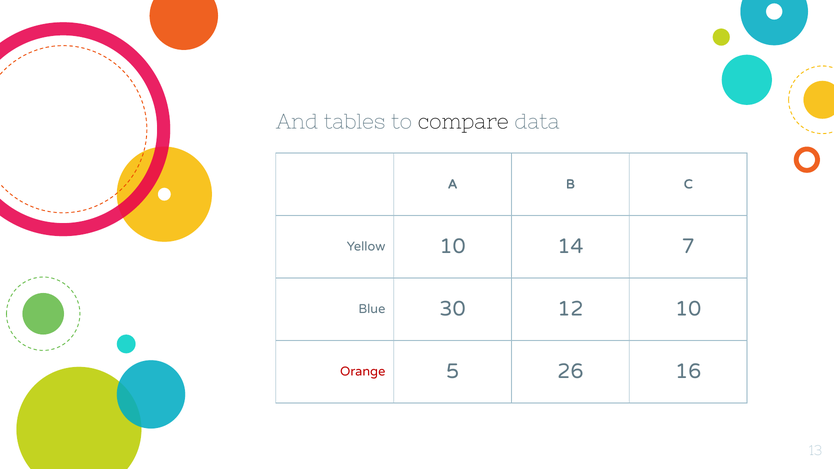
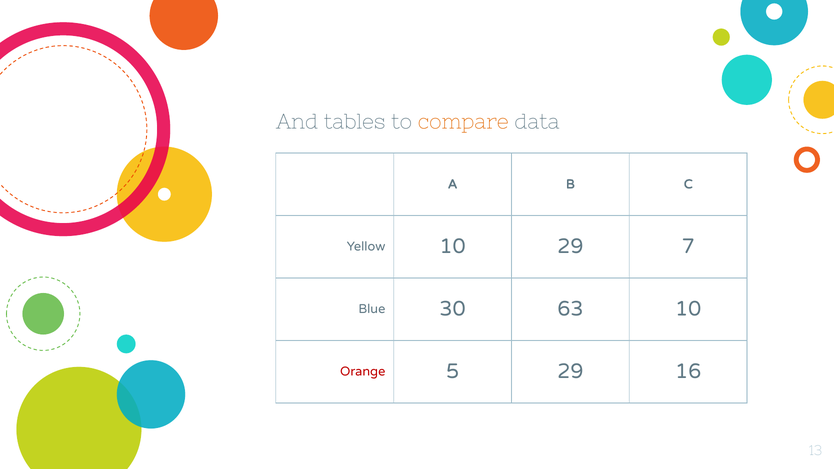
compare colour: black -> orange (463, 122)
10 14: 14 -> 29 (570, 247)
12: 12 -> 63 (570, 309)
5 26: 26 -> 29 (570, 372)
